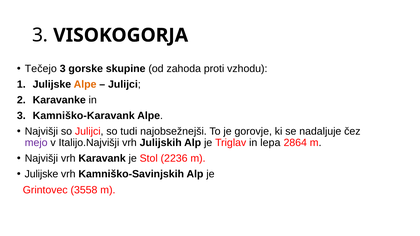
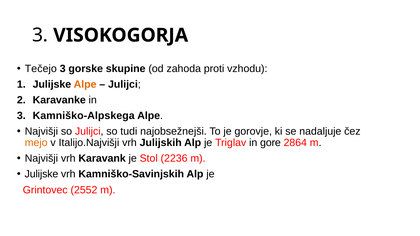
Kamniško-Karavank: Kamniško-Karavank -> Kamniško-Alpskega (84, 116)
mejo colour: purple -> orange (36, 143)
lepa: lepa -> gore (270, 143)
3558: 3558 -> 2552 (84, 190)
